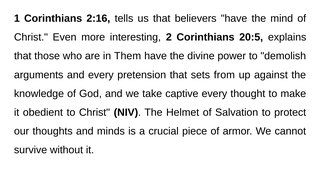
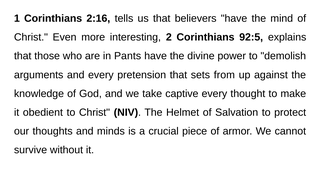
20:5: 20:5 -> 92:5 (251, 37)
Them: Them -> Pants (128, 56)
